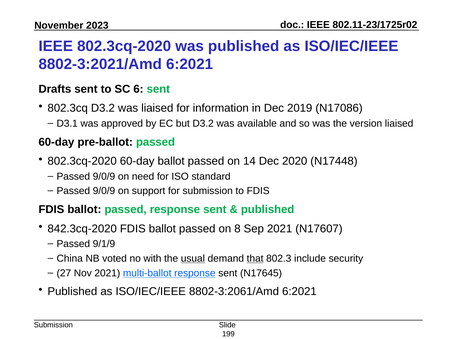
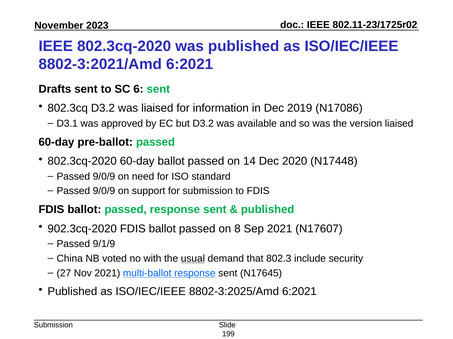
842.3cq-2020: 842.3cq-2020 -> 902.3cq-2020 (82, 229)
that underline: present -> none (255, 259)
8802-3:2061/Amd: 8802-3:2061/Amd -> 8802-3:2025/Amd (234, 292)
